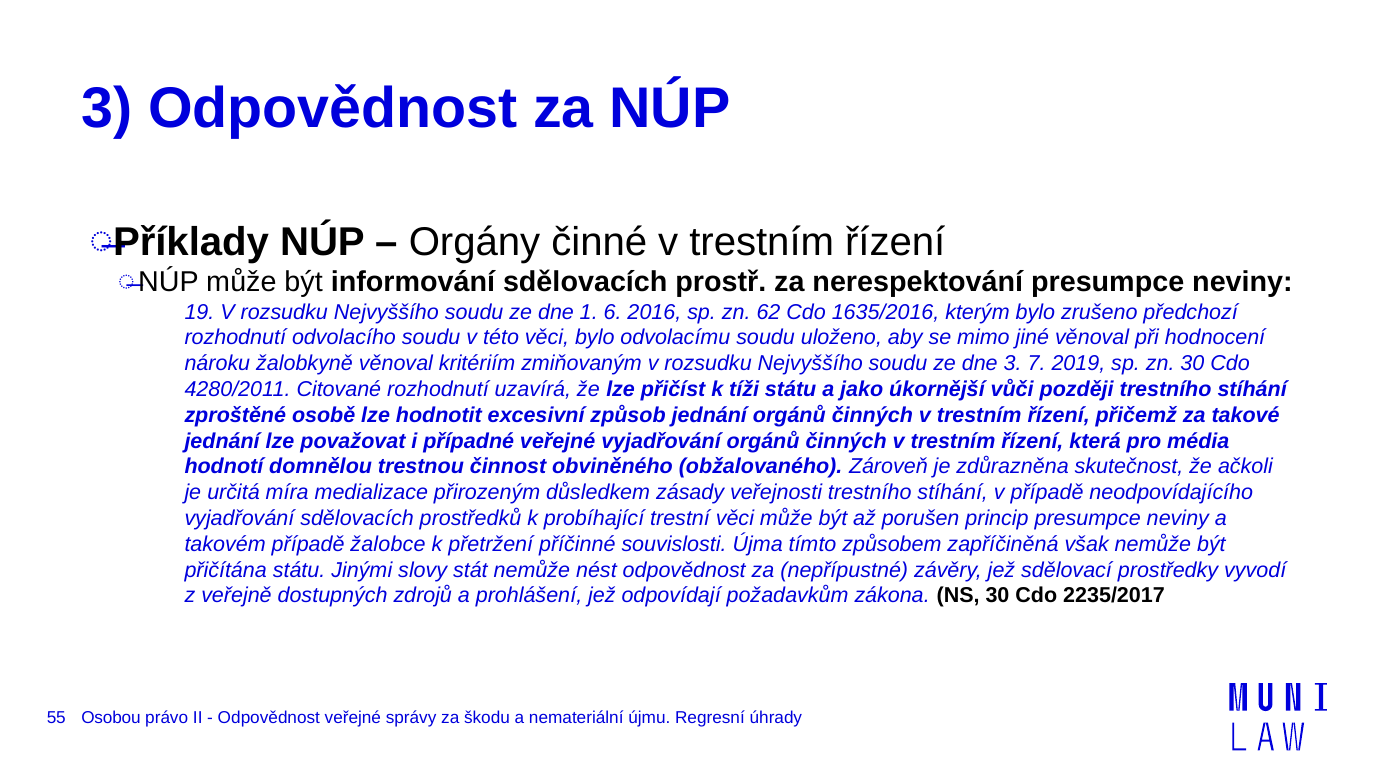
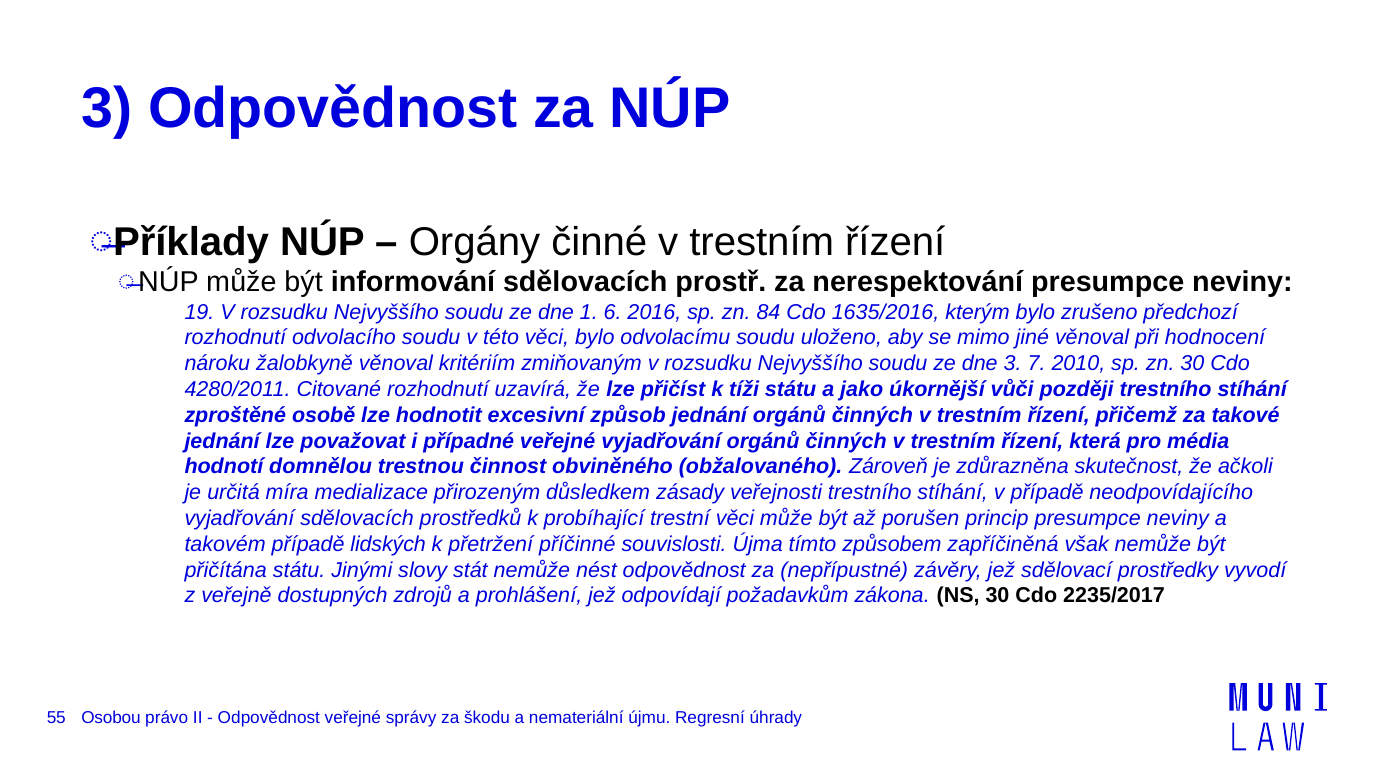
62: 62 -> 84 (769, 312)
2019: 2019 -> 2010 (1078, 364)
žalobce: žalobce -> lidských (388, 545)
